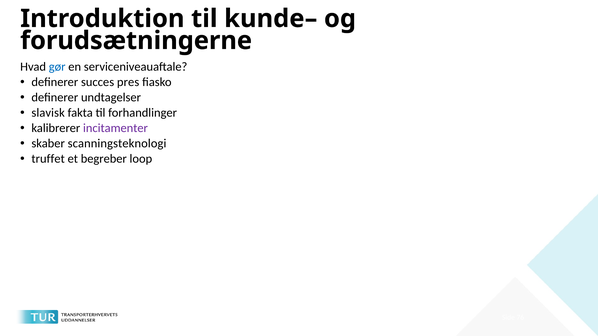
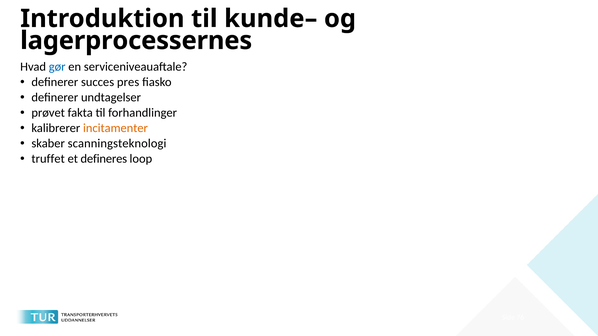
forudsætningerne: forudsætningerne -> lagerprocessernes (136, 41)
slavisk: slavisk -> prøvet (48, 113)
incitamenter colour: purple -> orange (115, 128)
begreber: begreber -> defineres (104, 159)
